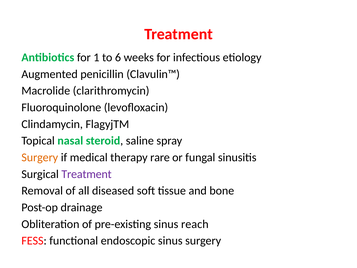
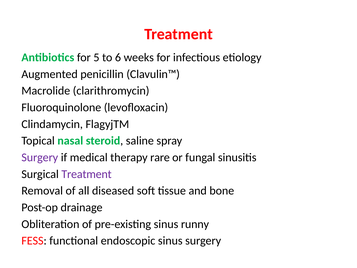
1: 1 -> 5 (96, 57)
Surgery colour: orange -> purple (40, 157)
reach: reach -> runny (195, 224)
